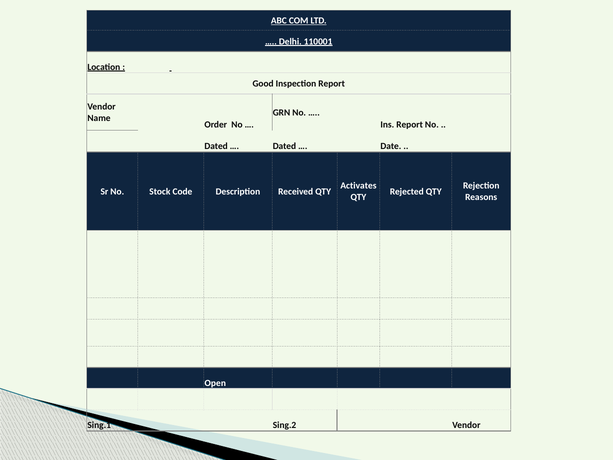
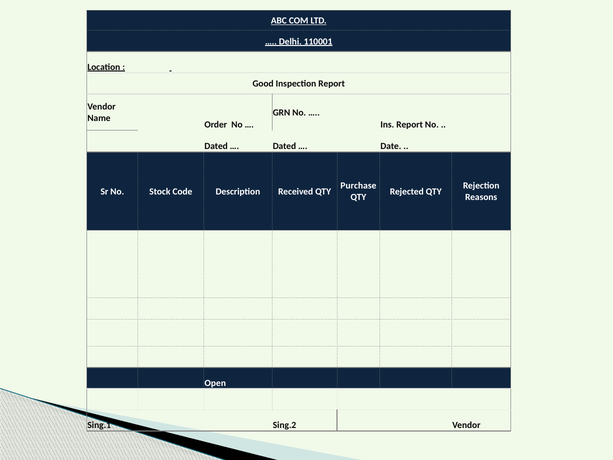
Activates: Activates -> Purchase (358, 186)
